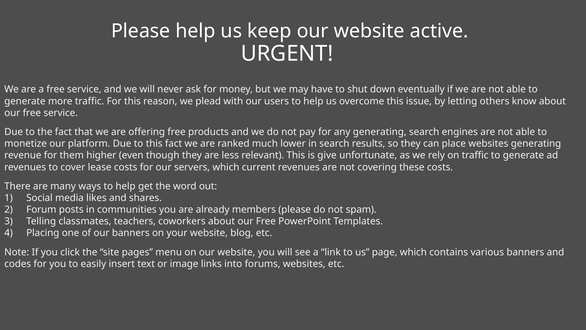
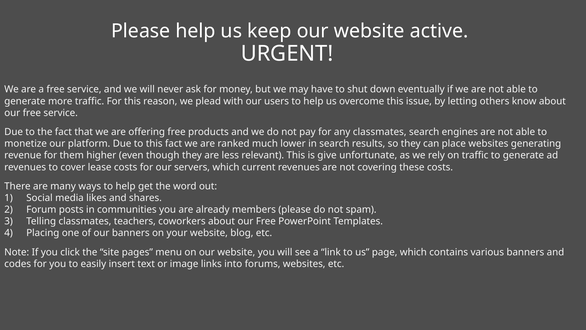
any generating: generating -> classmates (380, 132)
